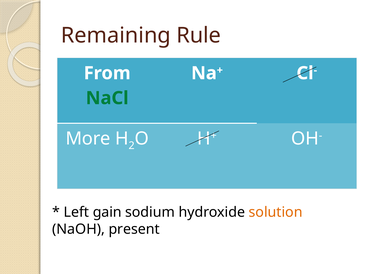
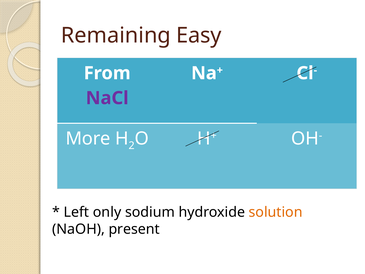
Rule: Rule -> Easy (199, 35)
NaCl colour: green -> purple (107, 98)
gain: gain -> only (107, 212)
